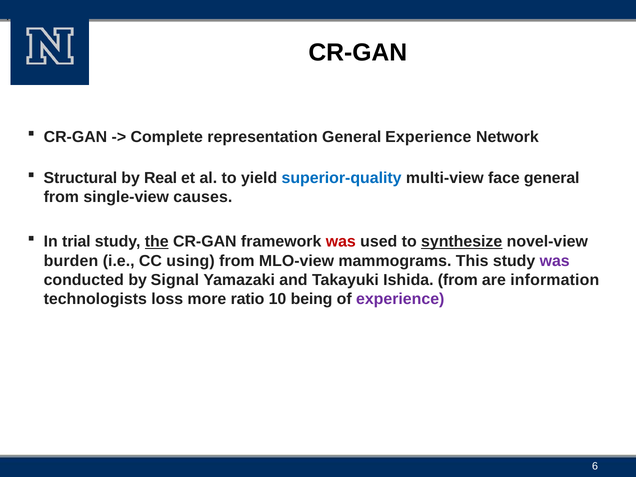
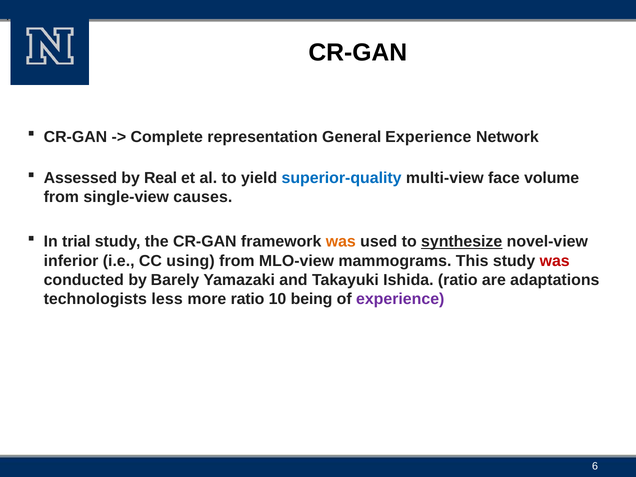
Structural: Structural -> Assessed (80, 178)
face general: general -> volume (552, 178)
the underline: present -> none (157, 242)
was colour: red -> orange (341, 242)
burden: burden -> inferior (71, 261)
was colour: purple -> red (555, 261)
Signal: Signal -> Barely (175, 280)
Ishida from: from -> ratio (458, 280)
information: information -> adaptations (555, 280)
loss: loss -> less (167, 299)
